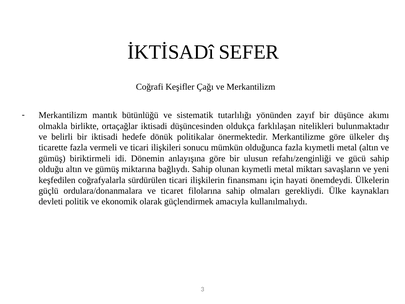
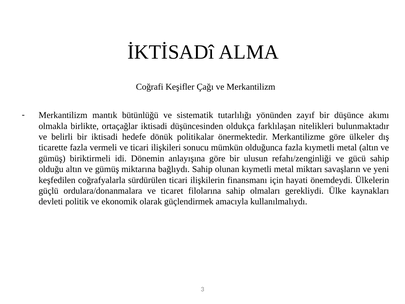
SEFER: SEFER -> ALMA (249, 52)
